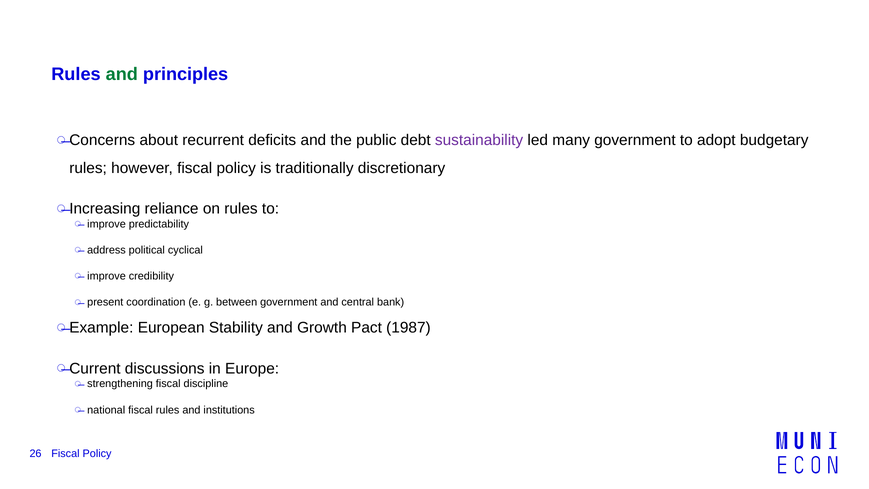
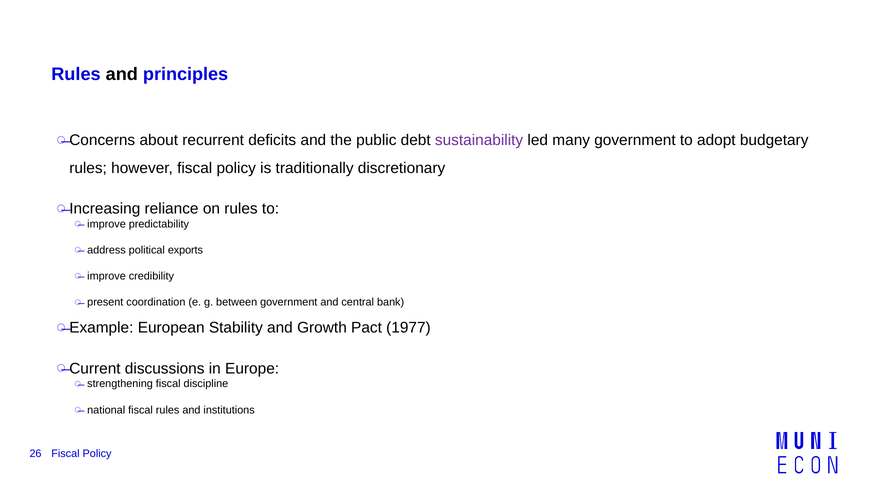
and colour: green -> black (122, 74)
cyclical: cyclical -> exports (185, 250)
1987: 1987 -> 1977 (408, 328)
